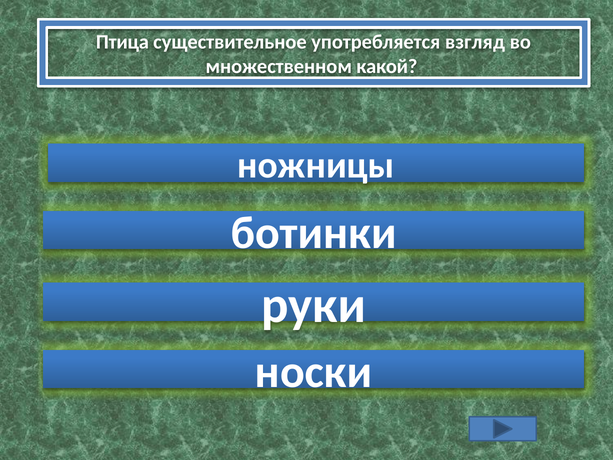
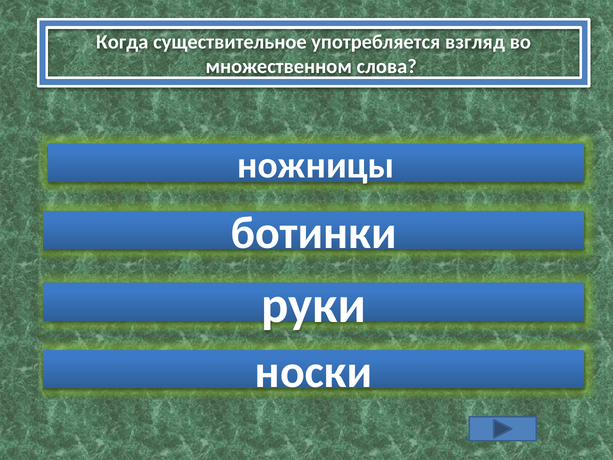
Птица: Птица -> Когда (122, 42)
какой: какой -> слова (387, 66)
